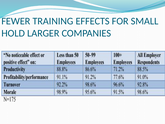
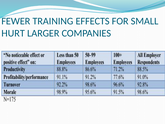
HOLD: HOLD -> HURT (13, 33)
